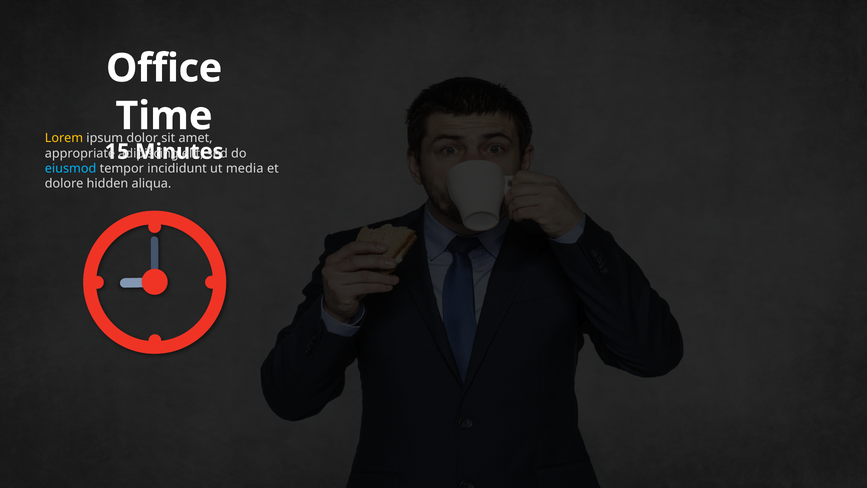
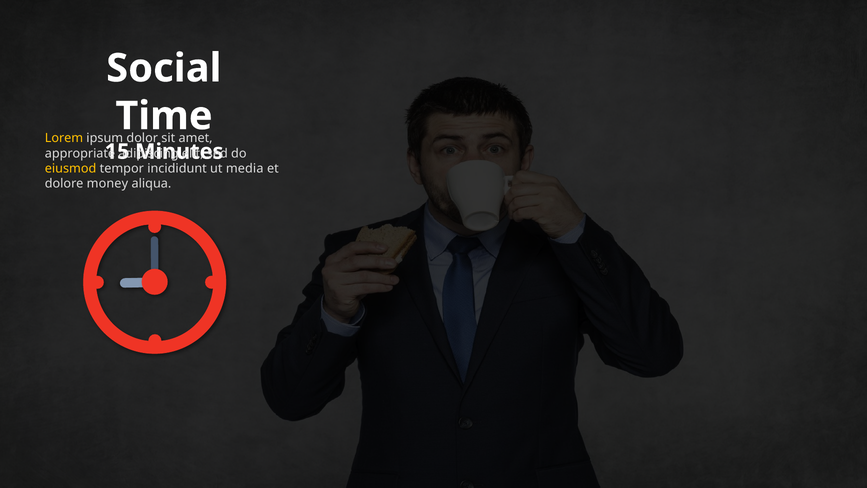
Office: Office -> Social (164, 68)
eiusmod colour: light blue -> yellow (71, 168)
hidden: hidden -> money (107, 184)
